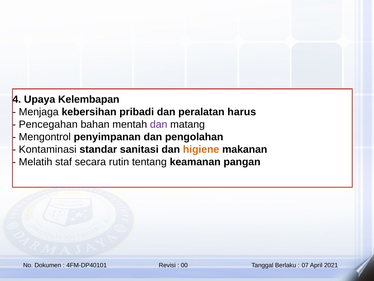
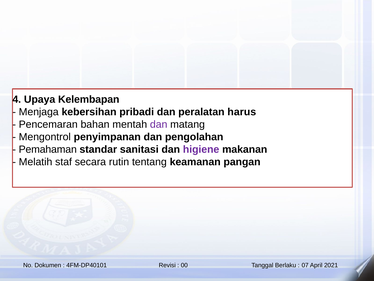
Pencegahan: Pencegahan -> Pencemaran (48, 124)
Kontaminasi: Kontaminasi -> Pemahaman (48, 149)
higiene colour: orange -> purple (201, 149)
